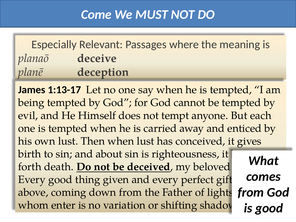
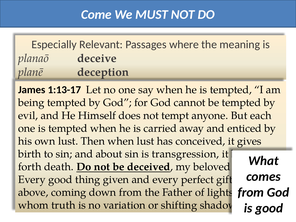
righteousness: righteousness -> transgression (185, 154)
enter: enter -> truth (63, 205)
